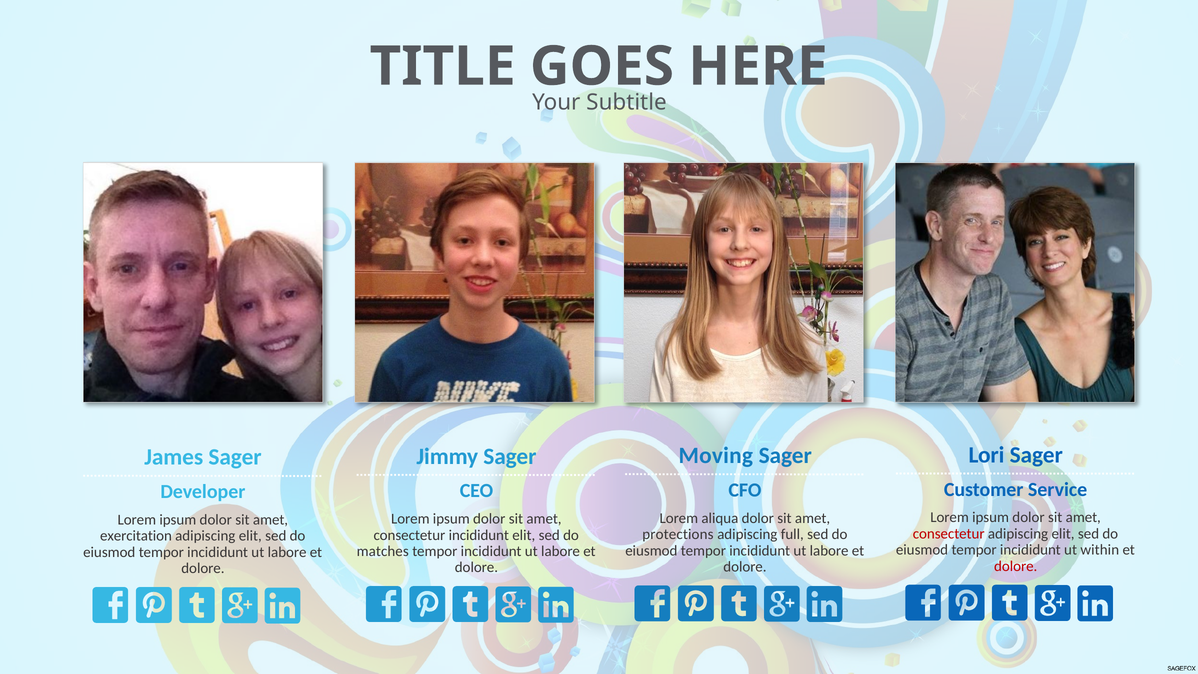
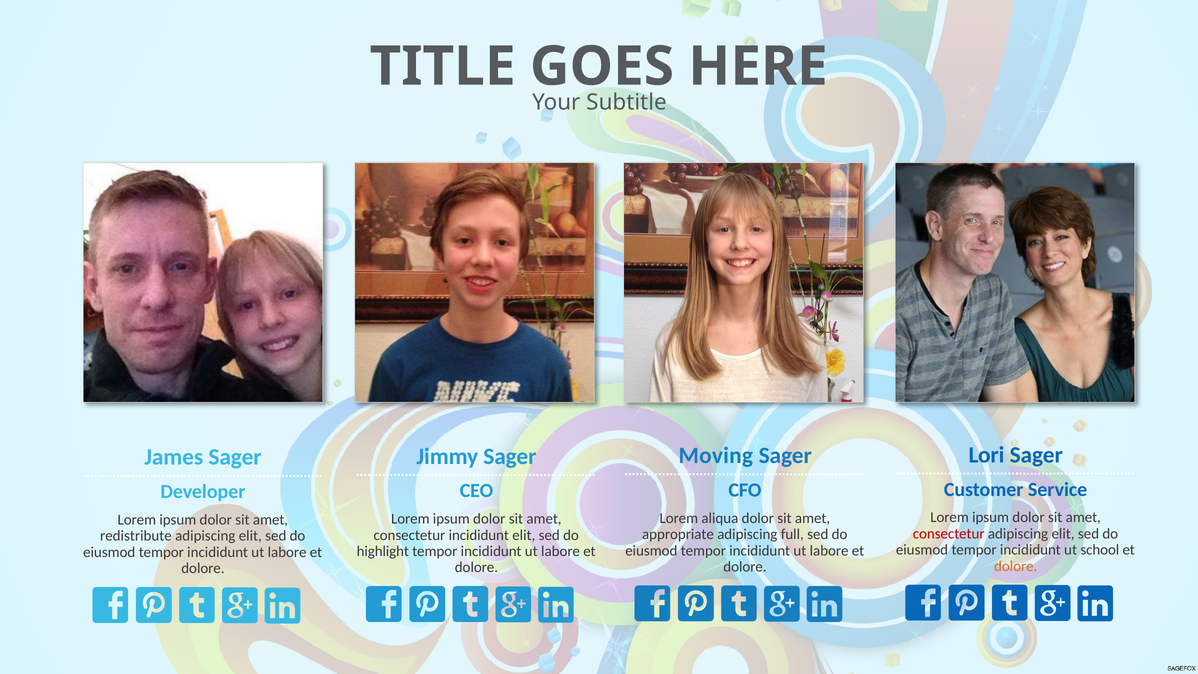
protections: protections -> appropriate (678, 534)
exercitation: exercitation -> redistribute (136, 536)
within: within -> school (1100, 550)
matches: matches -> highlight (383, 551)
dolore colour: red -> orange (1016, 566)
